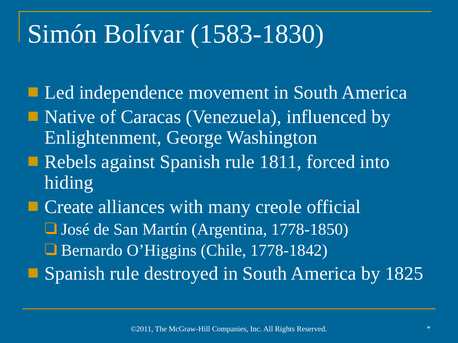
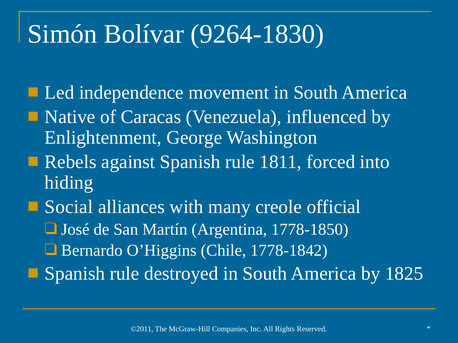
1583-1830: 1583-1830 -> 9264-1830 (257, 34)
Create: Create -> Social (69, 207)
